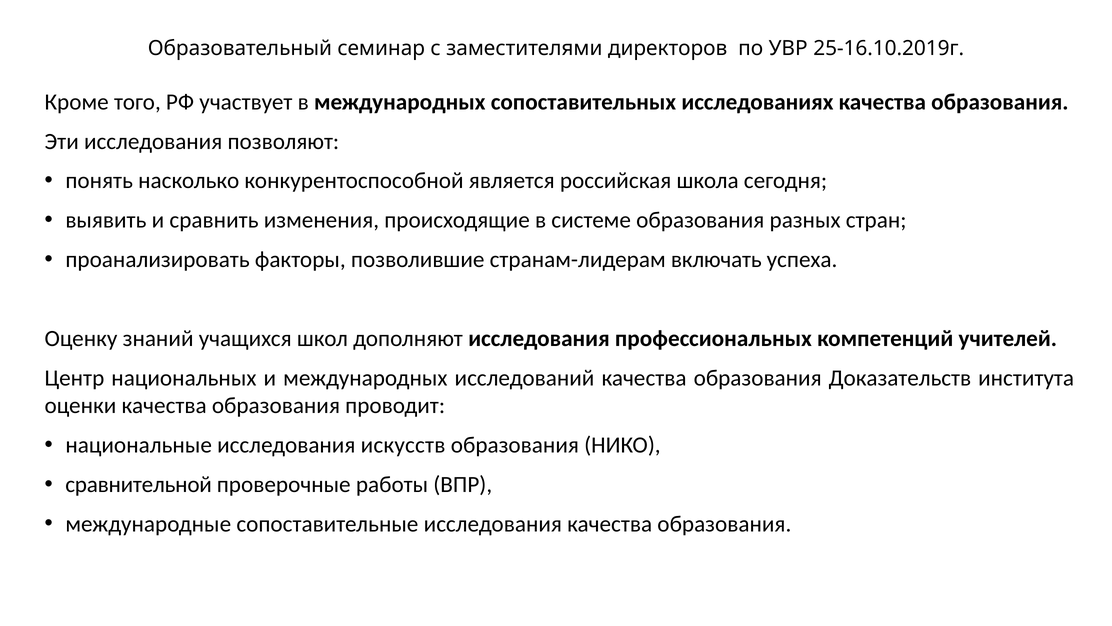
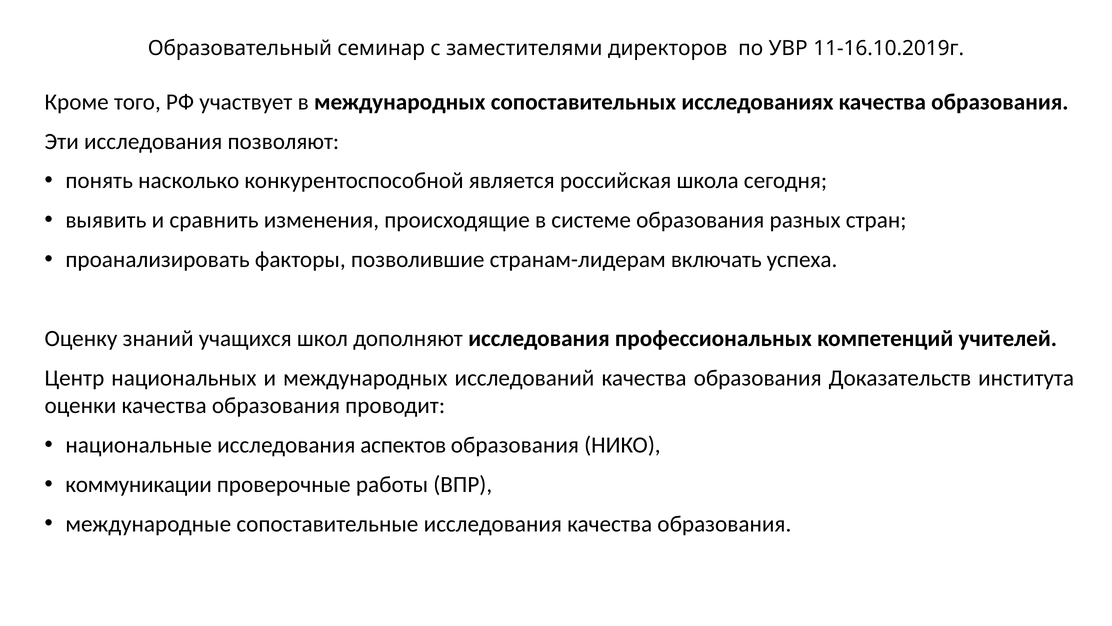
25-16.10.2019г: 25-16.10.2019г -> 11-16.10.2019г (889, 49)
искусств: искусств -> аспектов (403, 445)
сравнительной: сравнительной -> коммуникации (139, 484)
